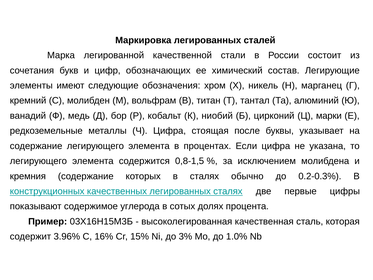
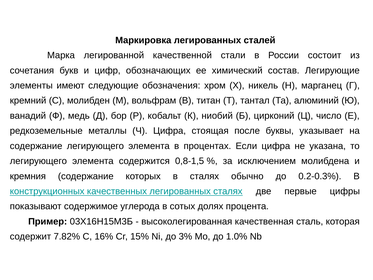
марки: марки -> число (329, 116)
3.96%: 3.96% -> 7.82% (67, 236)
